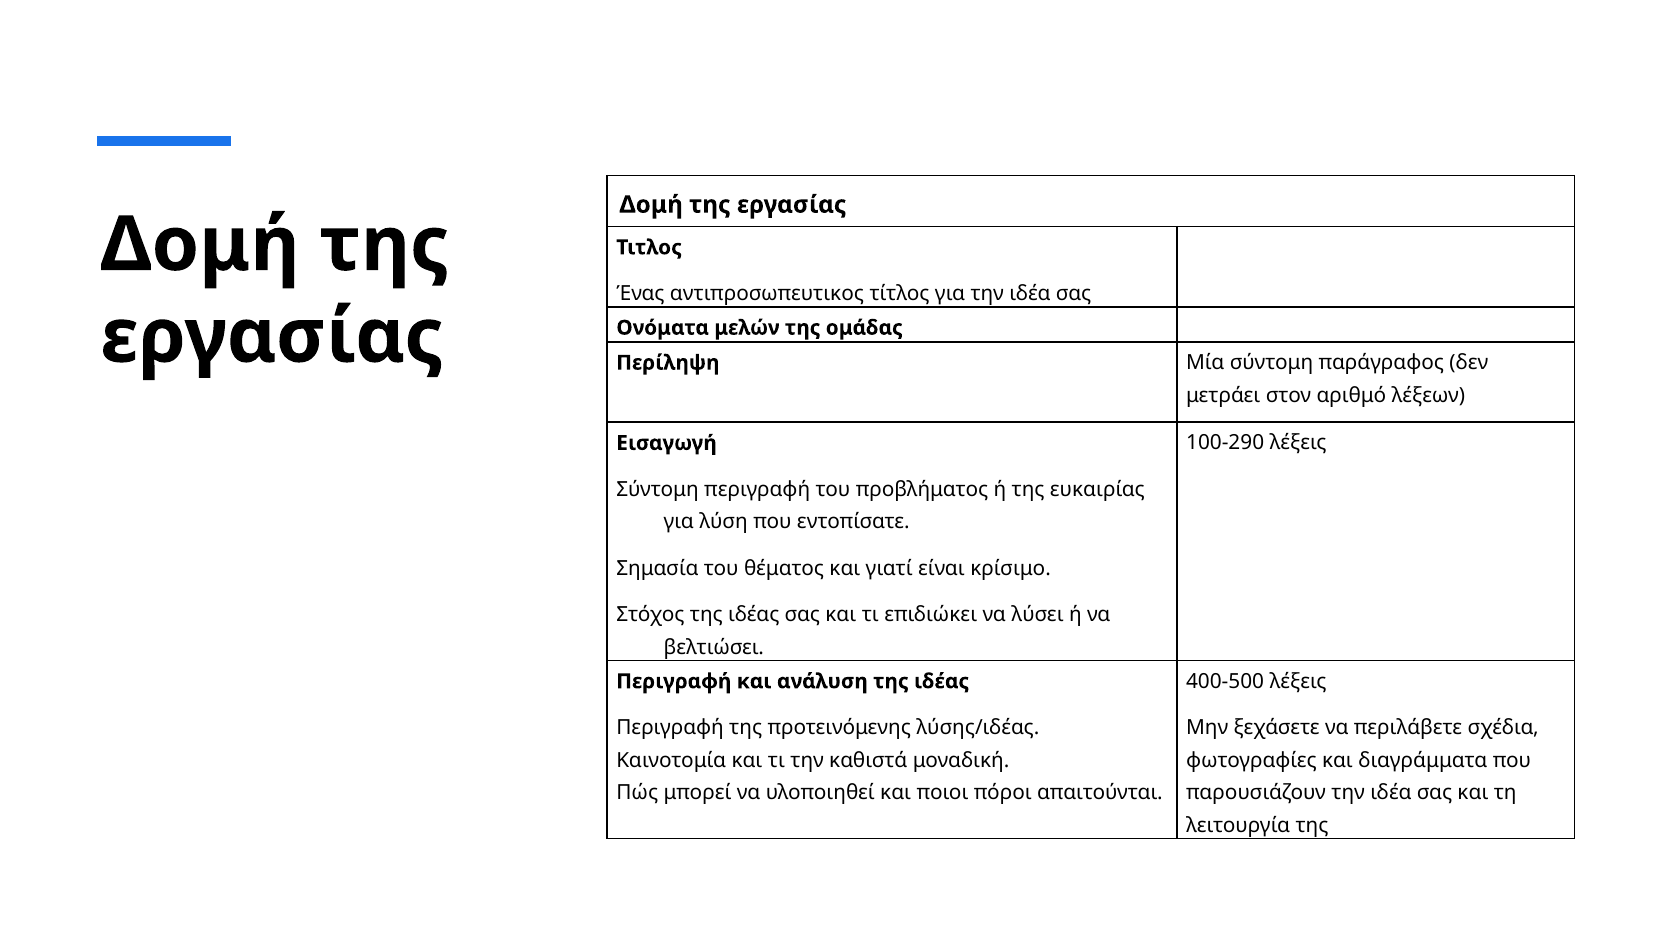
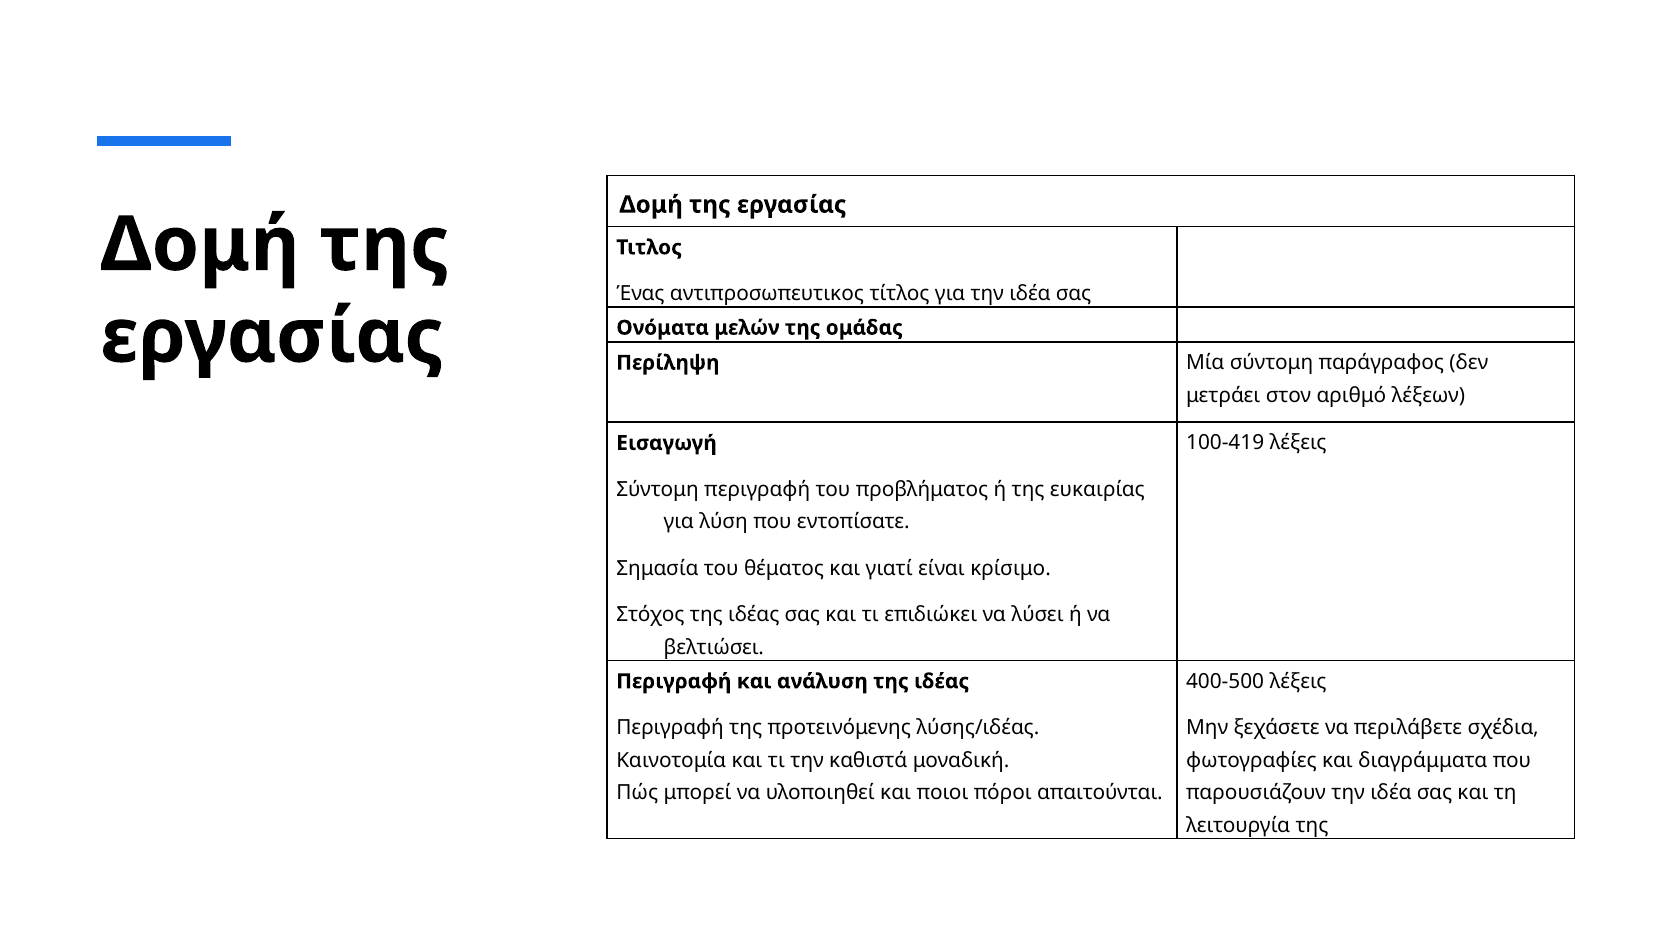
100-290: 100-290 -> 100-419 (1225, 443)
